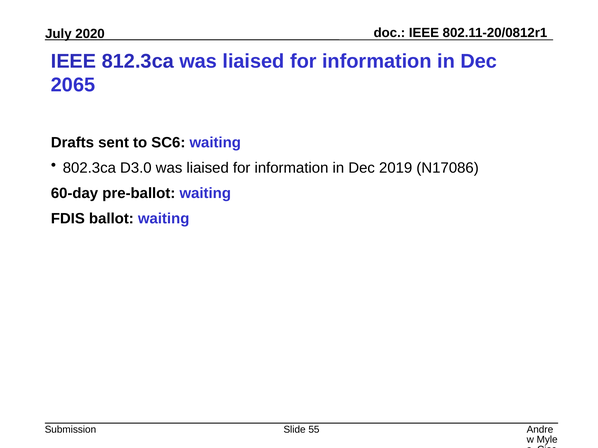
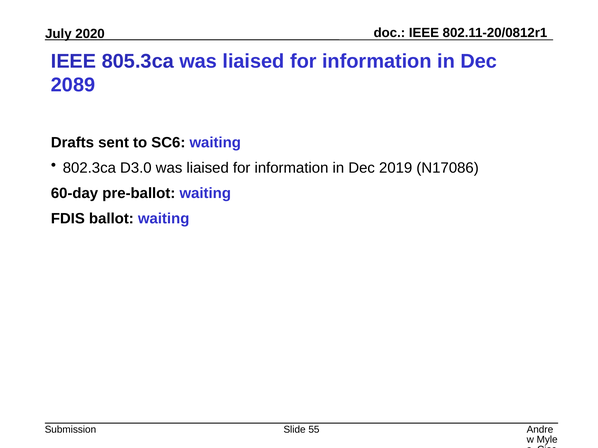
812.3ca: 812.3ca -> 805.3ca (138, 61)
2065: 2065 -> 2089 (73, 85)
